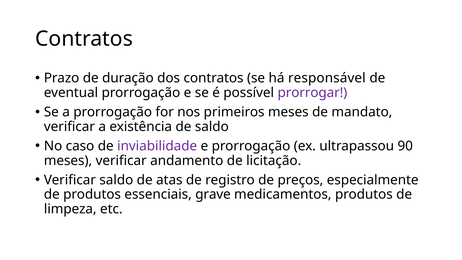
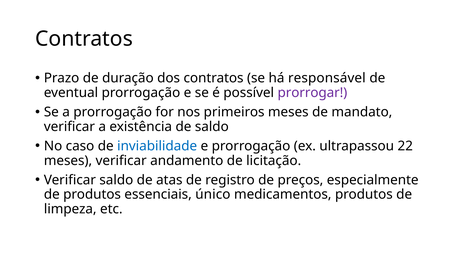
inviabilidade colour: purple -> blue (157, 146)
90: 90 -> 22 (405, 146)
grave: grave -> único (213, 194)
